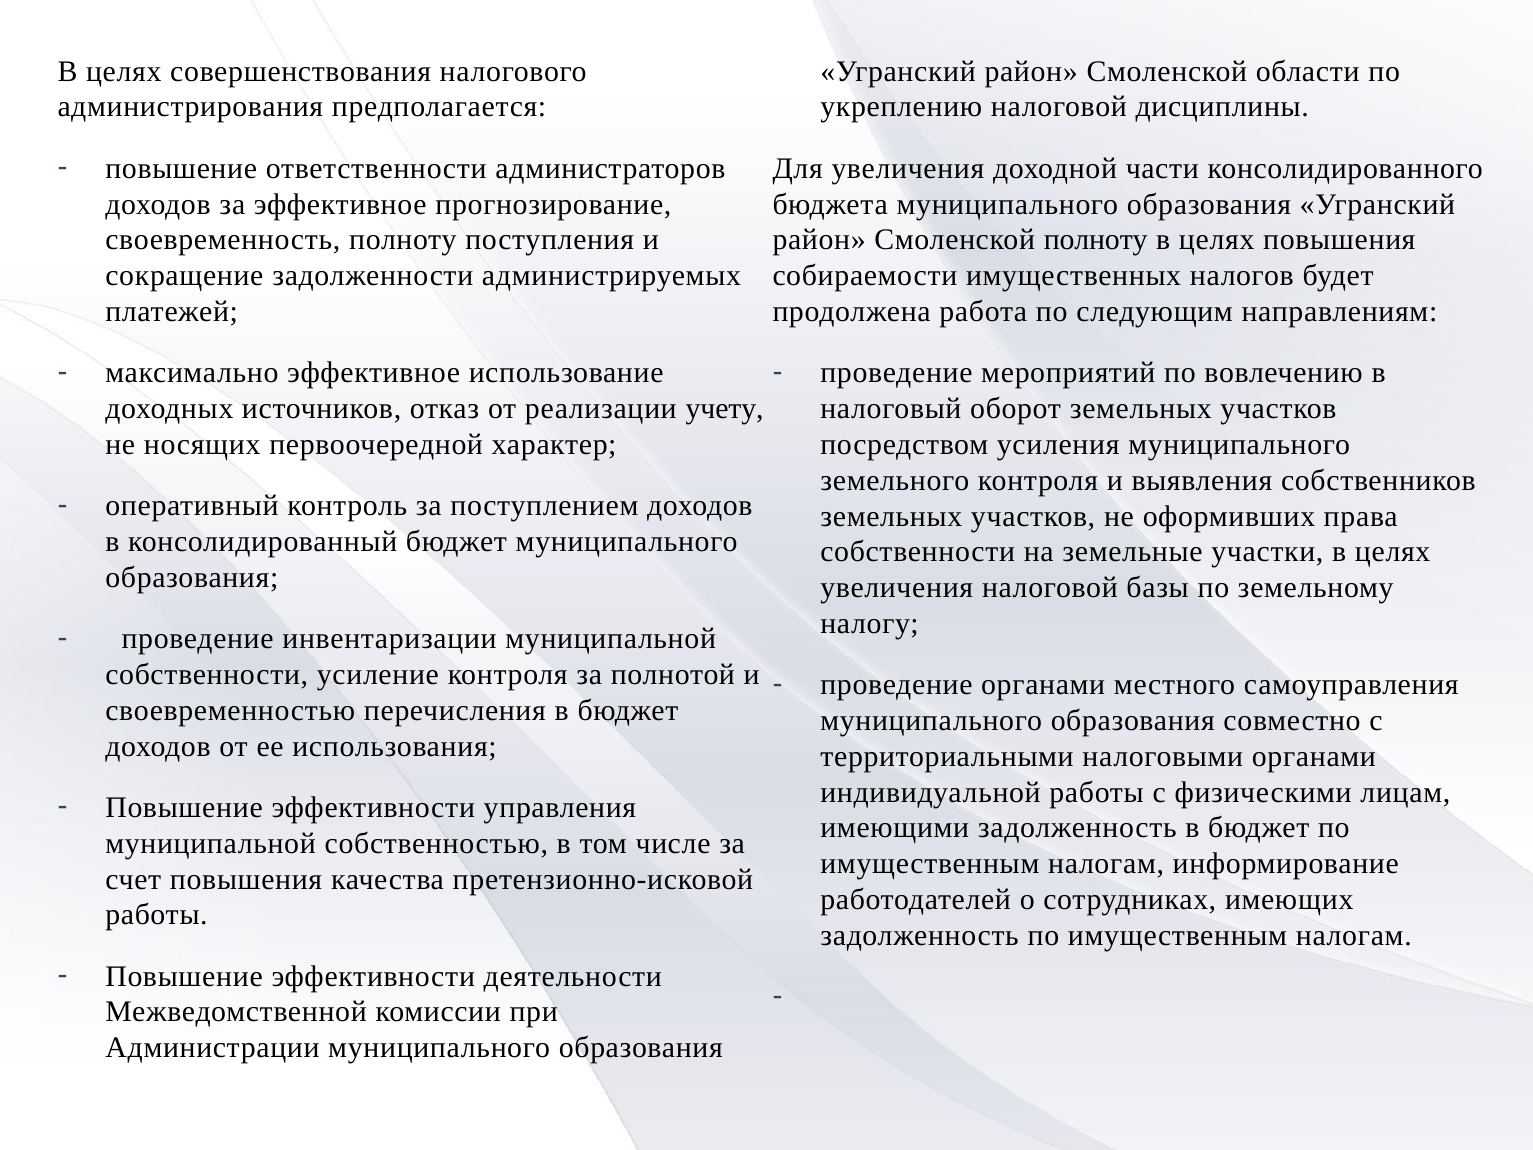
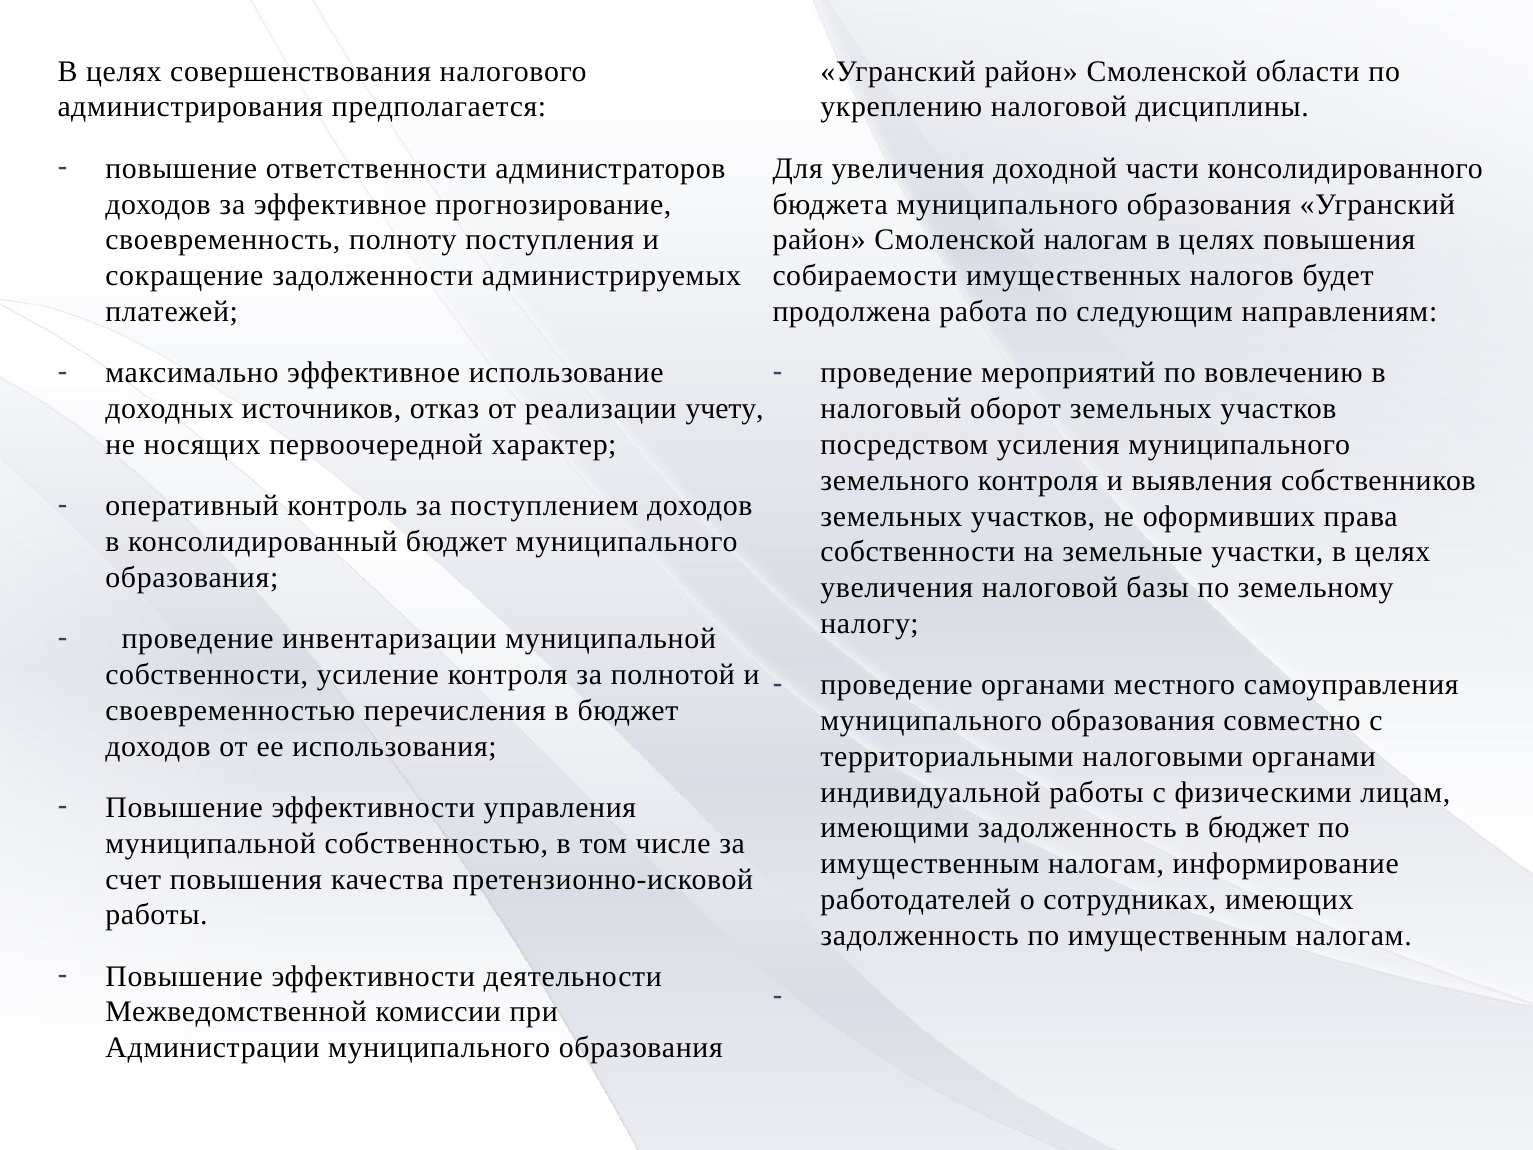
Смоленской полноту: полноту -> налогам (1096, 240)
